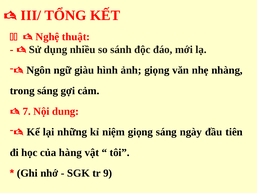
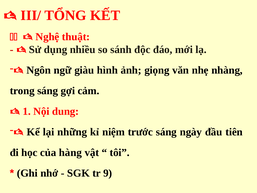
7: 7 -> 1 (27, 111)
niệm giọng: giọng -> trước (140, 132)
